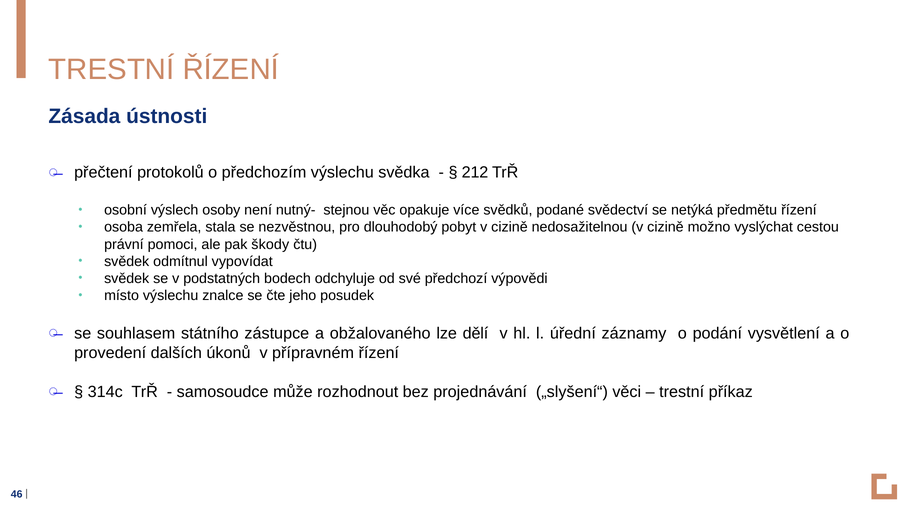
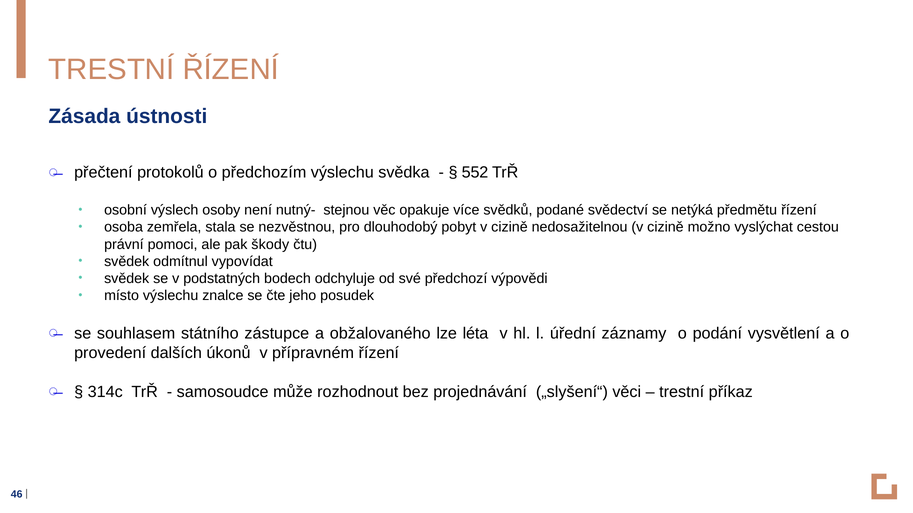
212: 212 -> 552 (475, 173)
dělí: dělí -> léta (475, 334)
